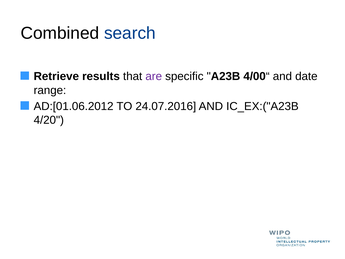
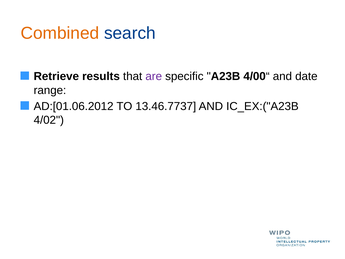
Combined colour: black -> orange (60, 33)
24.07.2016: 24.07.2016 -> 13.46.7737 (166, 106)
4/20: 4/20 -> 4/02 (49, 120)
